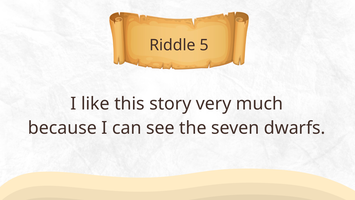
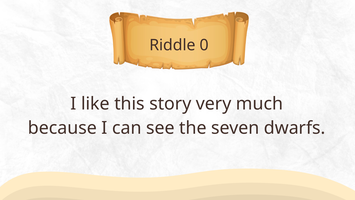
5: 5 -> 0 (204, 45)
